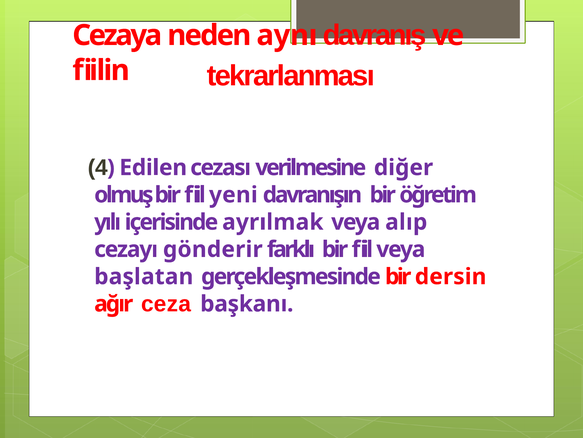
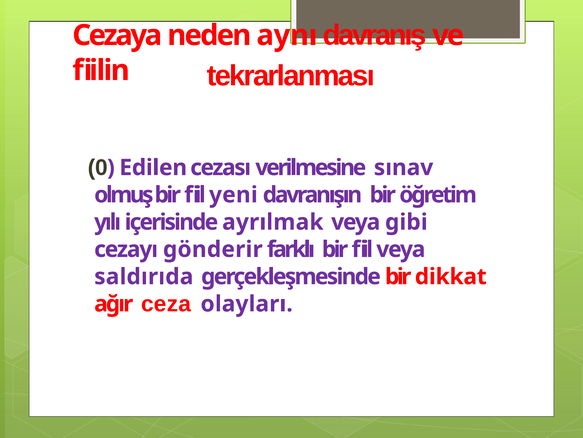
4: 4 -> 0 (98, 167)
diğer: diğer -> sınav (404, 167)
alıp: alıp -> gibi (406, 222)
başlatan: başlatan -> saldırıda (144, 276)
dersin: dersin -> dikkat (451, 276)
başkanı: başkanı -> olayları (247, 303)
